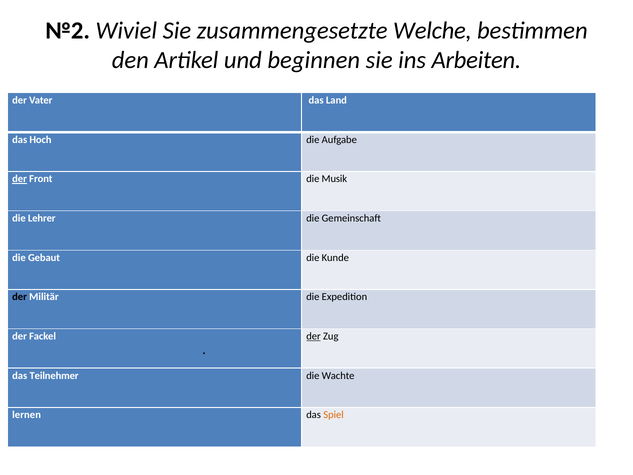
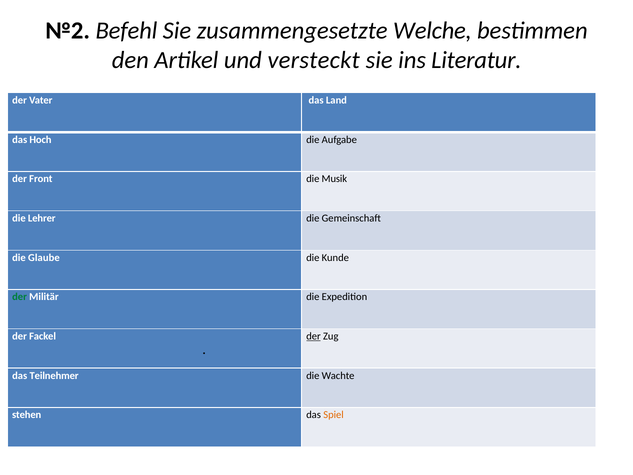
Wiviel: Wiviel -> Befehl (126, 31)
beginnen: beginnen -> versteckt (314, 60)
Arbeiten: Arbeiten -> Literatur (476, 60)
der underline: present -> none (20, 179)
Gebaut: Gebaut -> Glaube (44, 257)
der colour: black -> green (20, 297)
lernen: lernen -> stehen (27, 415)
